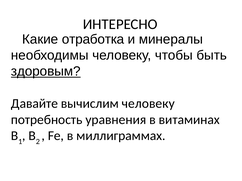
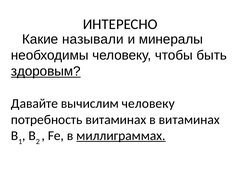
отработка: отработка -> называли (93, 39)
потребность уравнения: уравнения -> витаминах (116, 120)
миллиграммах underline: none -> present (121, 136)
